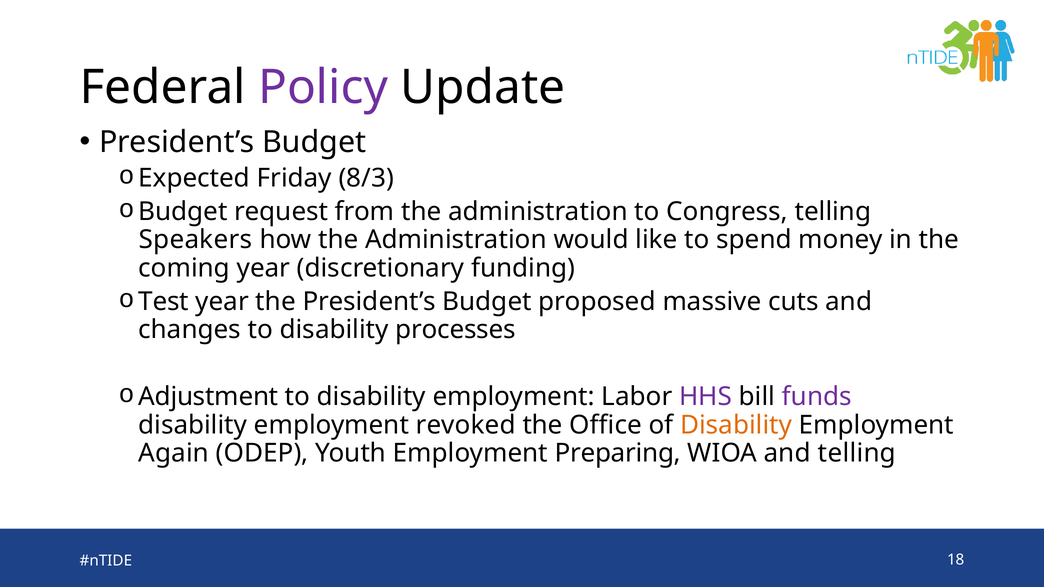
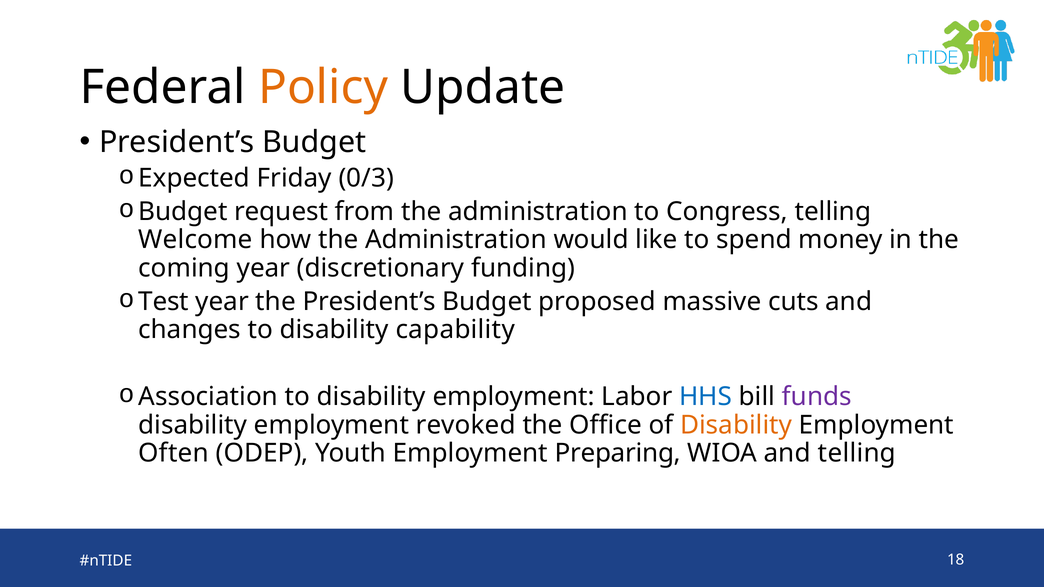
Policy colour: purple -> orange (323, 88)
8/3: 8/3 -> 0/3 (366, 178)
Speakers: Speakers -> Welcome (195, 240)
processes: processes -> capability (455, 330)
Adjustment: Adjustment -> Association (208, 397)
HHS colour: purple -> blue (706, 397)
Again: Again -> Often (174, 453)
